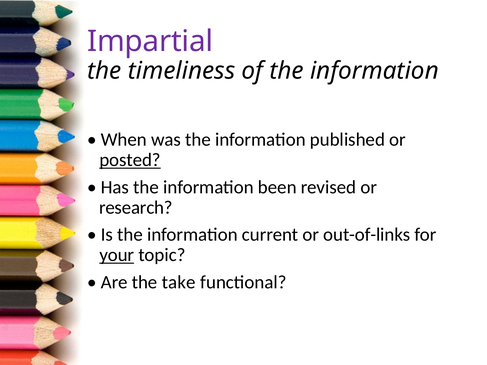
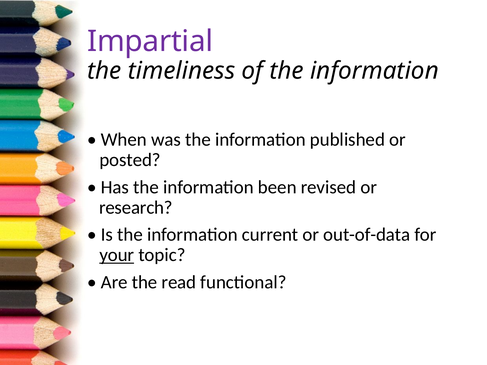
posted underline: present -> none (130, 160)
out-of-links: out-of-links -> out-of-data (367, 235)
take: take -> read (179, 282)
